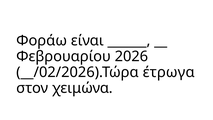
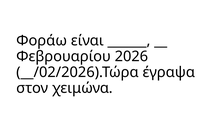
έτρωγα: έτρωγα -> έγραψα (169, 72)
